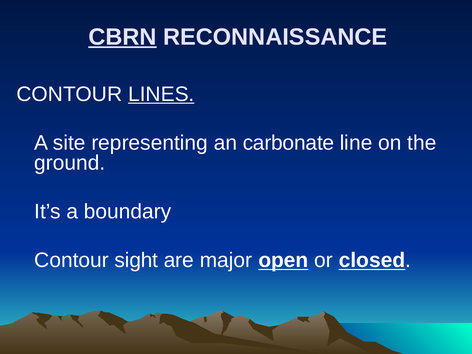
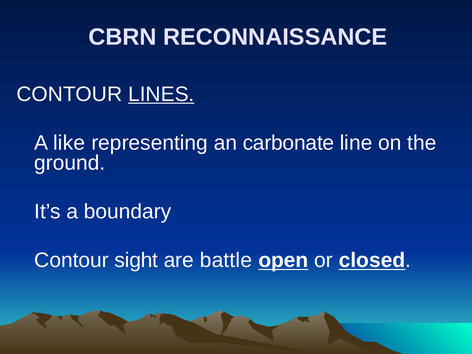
CBRN underline: present -> none (123, 37)
site: site -> like (69, 143)
major: major -> battle (226, 260)
